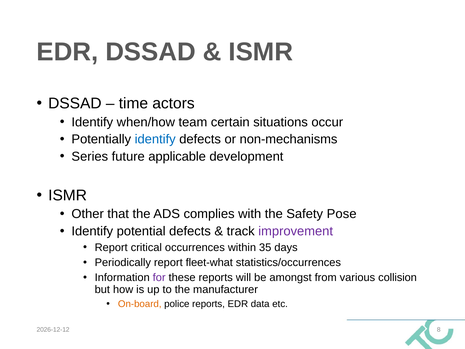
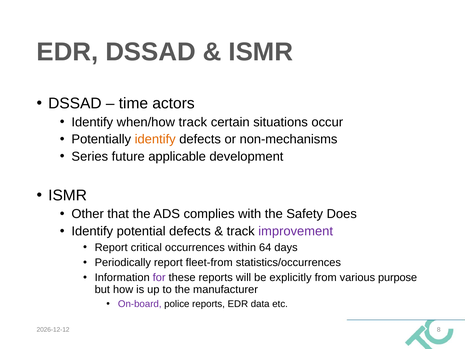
when/how team: team -> track (193, 122)
identify colour: blue -> orange (155, 139)
Pose: Pose -> Does (342, 214)
35: 35 -> 64 (265, 247)
fleet-what: fleet-what -> fleet-from (209, 262)
amongst: amongst -> explicitly (291, 277)
collision: collision -> purpose (398, 277)
On-board colour: orange -> purple (140, 304)
